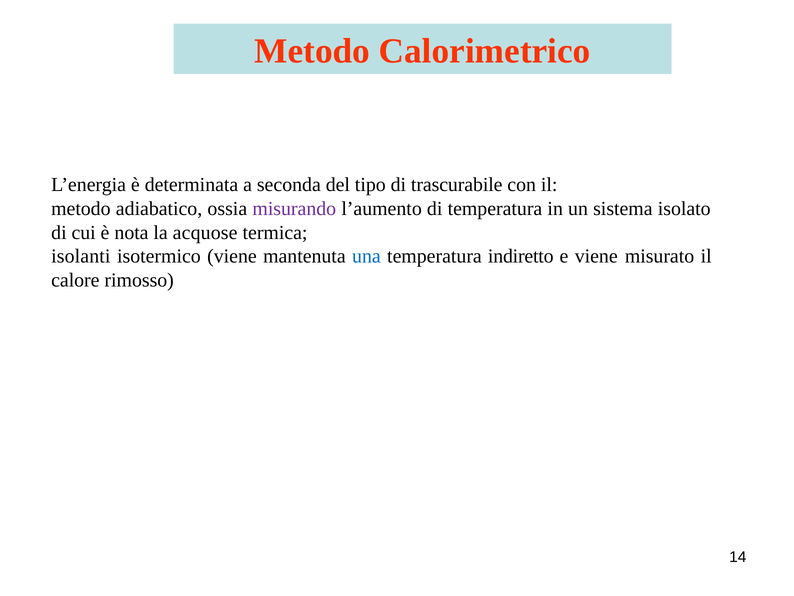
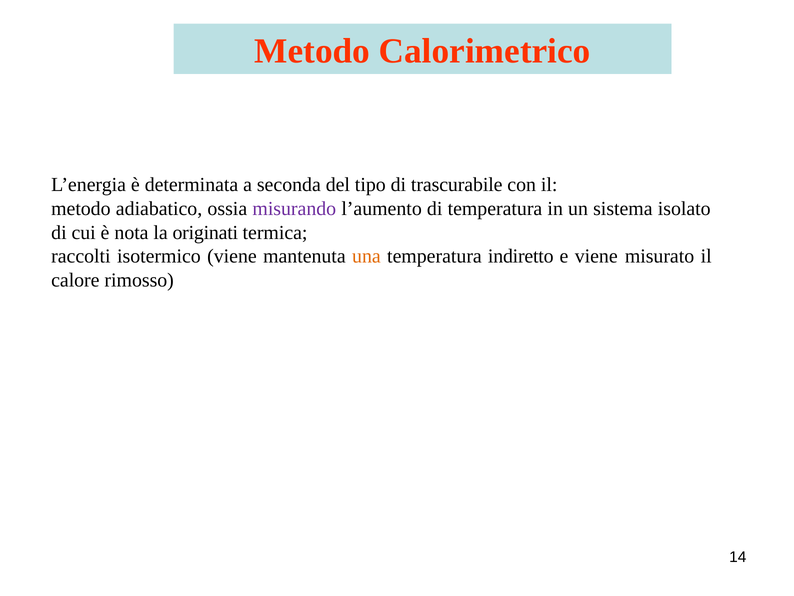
acquose: acquose -> originati (205, 232)
isolanti: isolanti -> raccolti (81, 256)
una colour: blue -> orange (366, 256)
